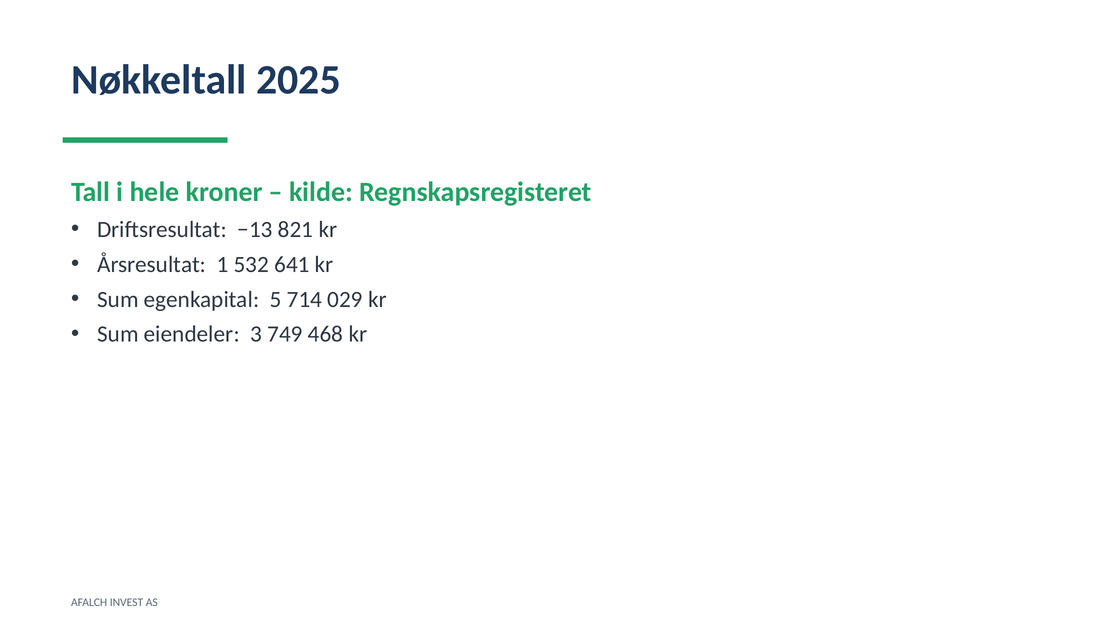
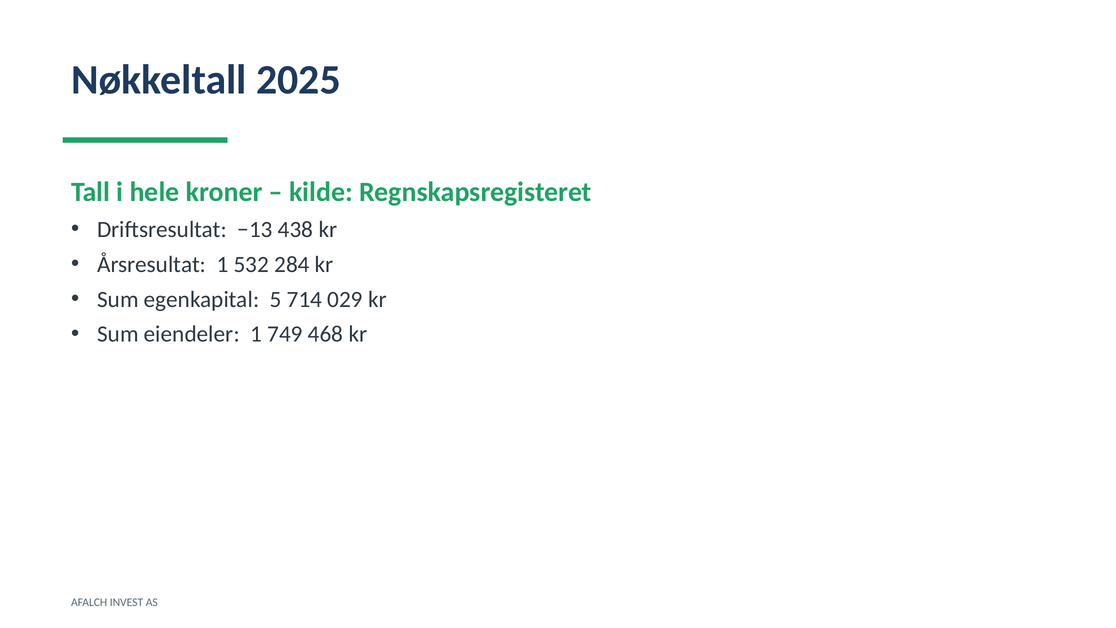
821: 821 -> 438 (296, 229)
641: 641 -> 284 (292, 264)
eiendeler 3: 3 -> 1 (256, 334)
